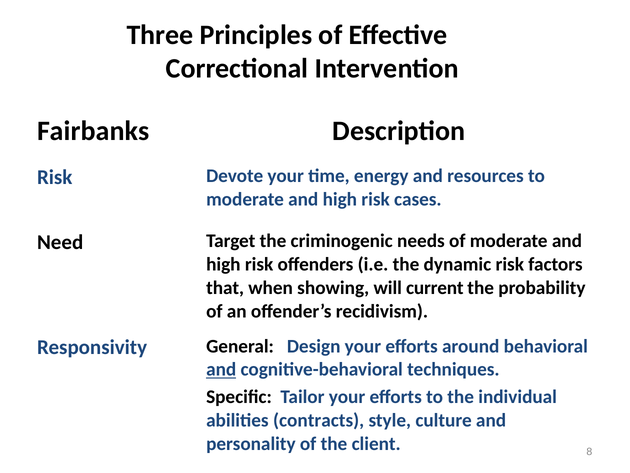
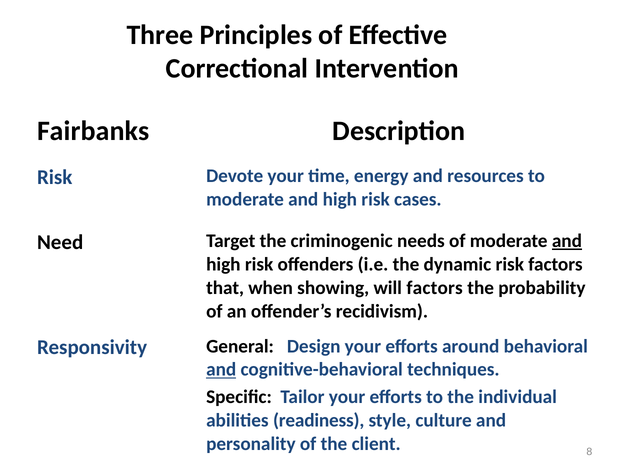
and underline: none -> present (567, 241)
will current: current -> factors (435, 288)
contracts: contracts -> readiness (319, 420)
